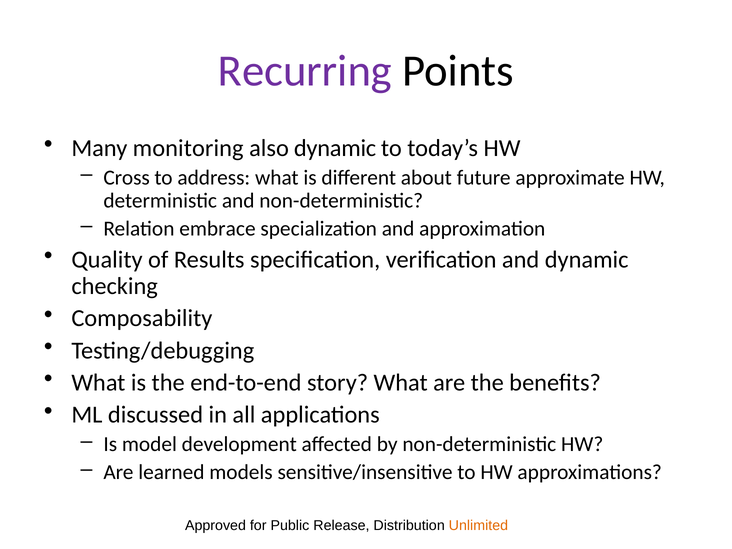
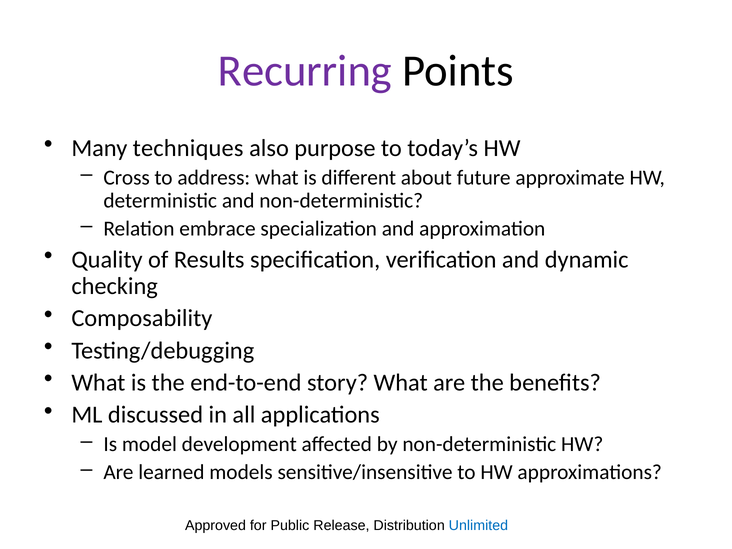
monitoring: monitoring -> techniques (188, 148)
also dynamic: dynamic -> purpose (335, 148)
Unlimited colour: orange -> blue (478, 526)
